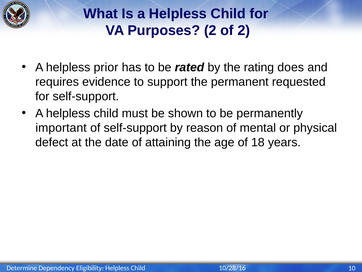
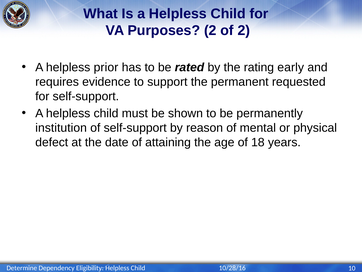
does: does -> early (291, 67)
important: important -> institution (61, 128)
